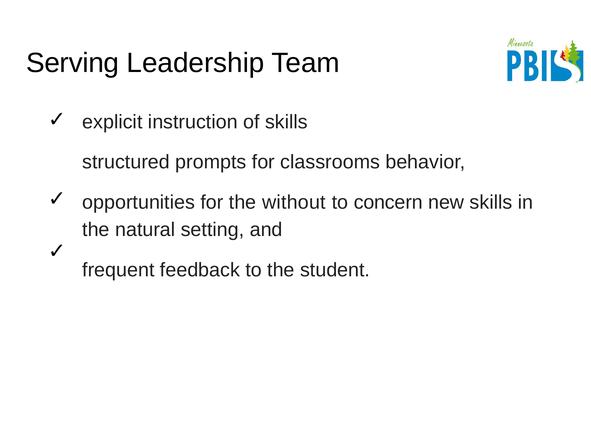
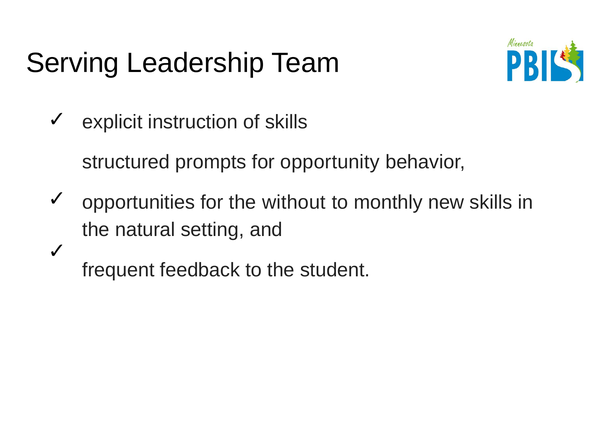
classrooms: classrooms -> opportunity (330, 162)
concern: concern -> monthly (388, 203)
